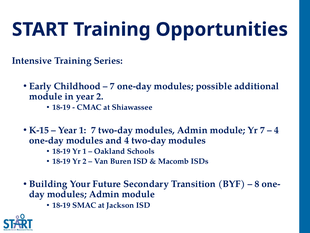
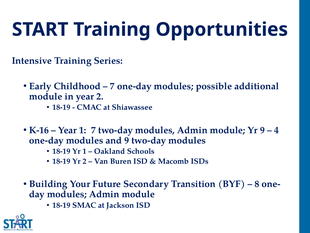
K-15: K-15 -> K-16 (39, 130)
Yr 7: 7 -> 9 (262, 130)
and 4: 4 -> 9 (127, 140)
